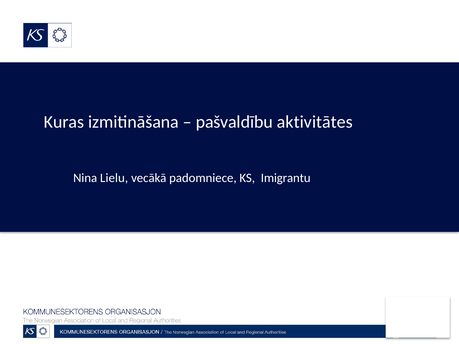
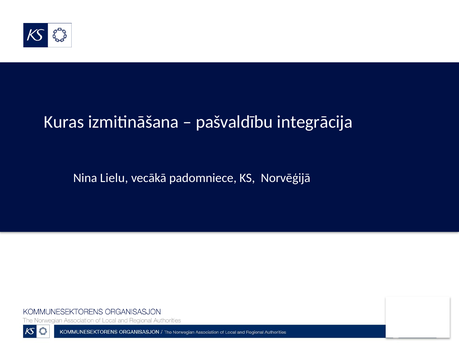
aktivitātes: aktivitātes -> integrācija (315, 122)
Imigrantu: Imigrantu -> Norvēģijā (286, 178)
